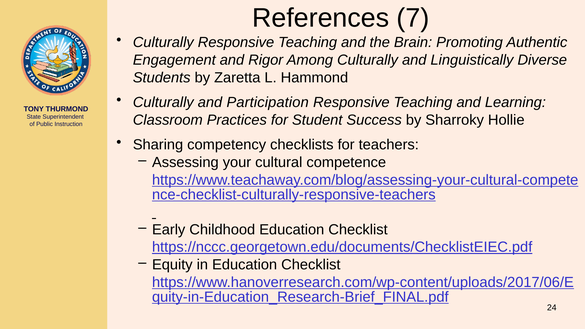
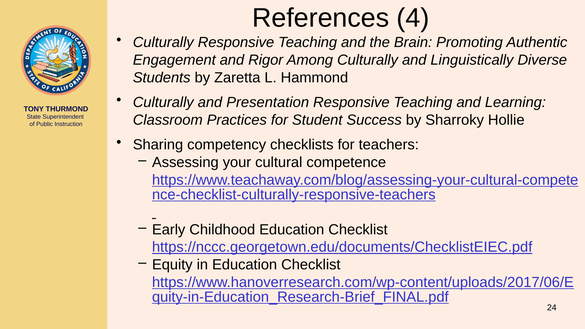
7: 7 -> 4 (413, 18)
Participation: Participation -> Presentation (268, 102)
